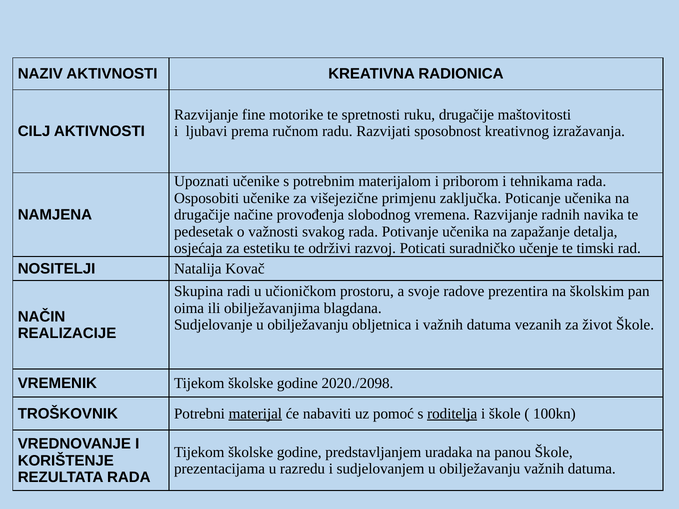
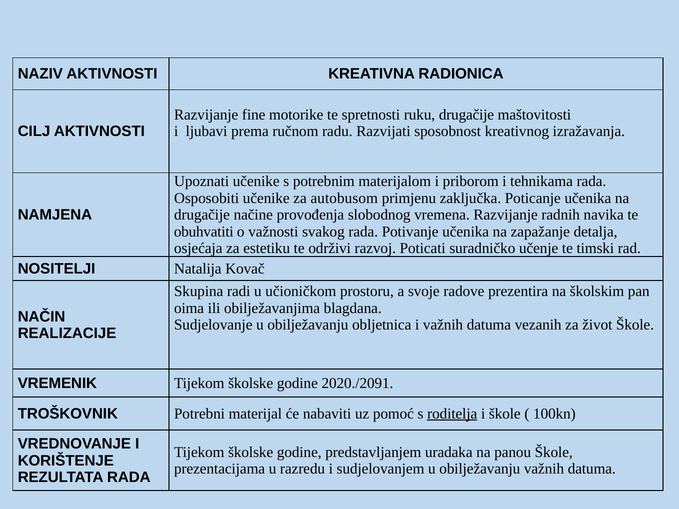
višejezične: višejezične -> autobusom (344, 198)
pedesetak: pedesetak -> obuhvatiti (204, 232)
2020./2098: 2020./2098 -> 2020./2091 (357, 383)
materijal underline: present -> none (255, 414)
